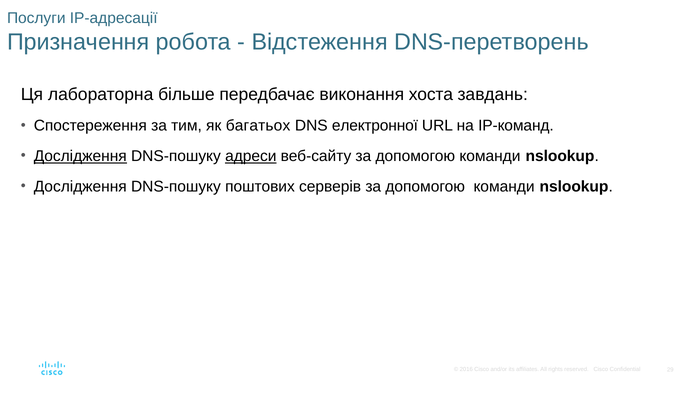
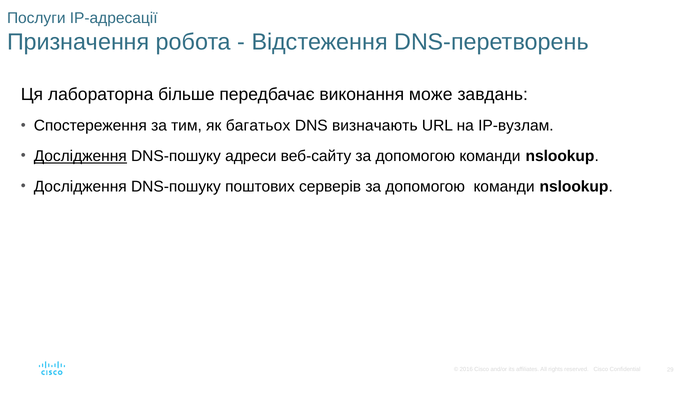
хоста: хоста -> може (431, 94)
електронної: електронної -> визначають (375, 126)
IP-команд: IP-команд -> IP-вузлам (516, 126)
адреси underline: present -> none (251, 156)
